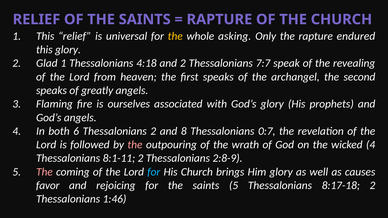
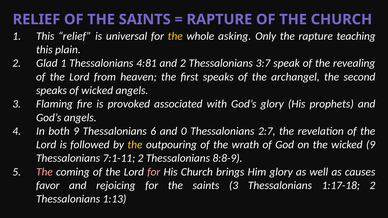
endured: endured -> teaching (356, 36)
this glory: glory -> plain (68, 50)
4:18: 4:18 -> 4:81 (146, 63)
7:7: 7:7 -> 3:7 (263, 63)
of greatly: greatly -> wicked (97, 90)
ourselves: ourselves -> provoked (129, 104)
both 6: 6 -> 9 (76, 131)
Thessalonians 2: 2 -> 6 (153, 131)
8: 8 -> 0 (184, 131)
0:7: 0:7 -> 2:7 (267, 131)
the colour: pink -> yellow (135, 145)
wicked 4: 4 -> 9 (371, 145)
8:1-11: 8:1-11 -> 7:1-11 (119, 158)
2:8-9: 2:8-9 -> 8:8-9 (228, 158)
for colour: light blue -> pink (154, 172)
saints 5: 5 -> 3 (234, 186)
8:17-18: 8:17-18 -> 1:17-18 (341, 186)
1:46: 1:46 -> 1:13 (115, 199)
